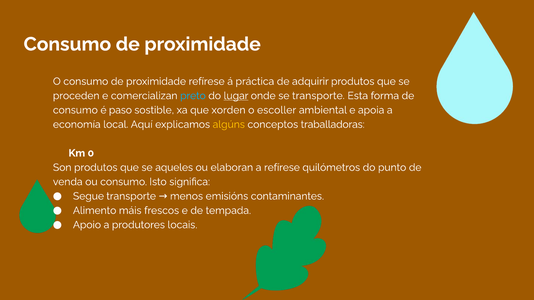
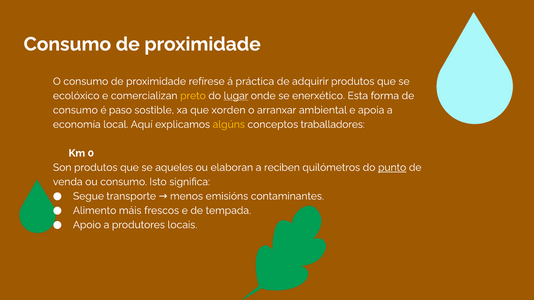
proceden: proceden -> ecolóxico (76, 96)
preto colour: light blue -> yellow (193, 96)
se transporte: transporte -> enerxético (318, 96)
escoller: escoller -> arranxar (277, 110)
traballadoras: traballadoras -> traballadores (333, 125)
a refírese: refírese -> reciben (282, 168)
punto underline: none -> present (392, 168)
